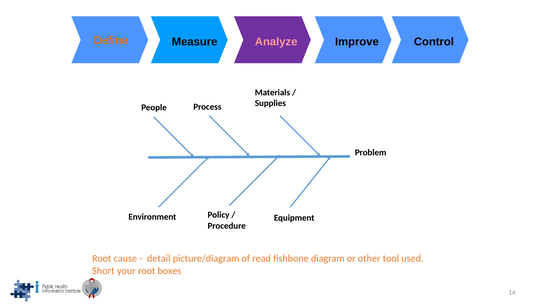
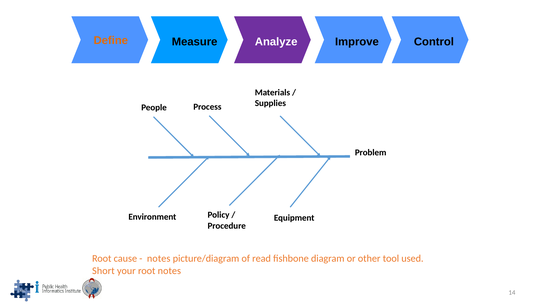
Analyze colour: pink -> white (276, 42)
detail: detail -> notes (159, 258)
root boxes: boxes -> notes (169, 271)
